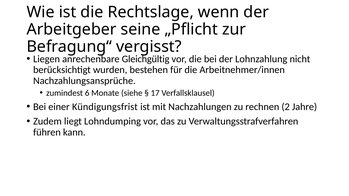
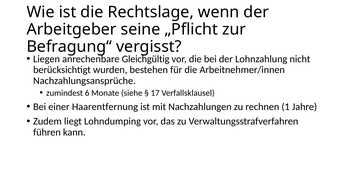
Kündigungsfrist: Kündigungsfrist -> Haarentfernung (105, 107)
2: 2 -> 1 (286, 107)
